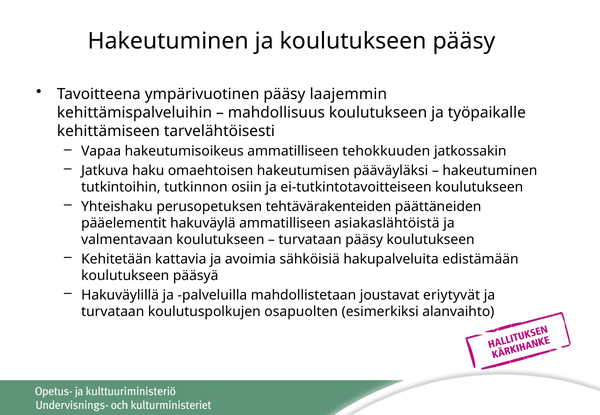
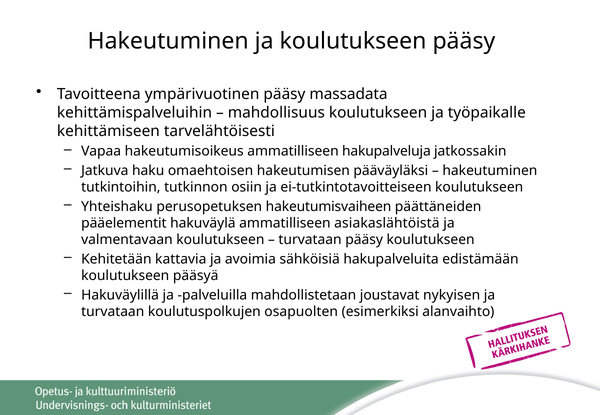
laajemmin: laajemmin -> massadata (349, 94)
tehokkuuden: tehokkuuden -> hakupalveluja (386, 151)
tehtävärakenteiden: tehtävärakenteiden -> hakeutumisvaiheen (329, 207)
eriytyvät: eriytyvät -> nykyisen (452, 295)
